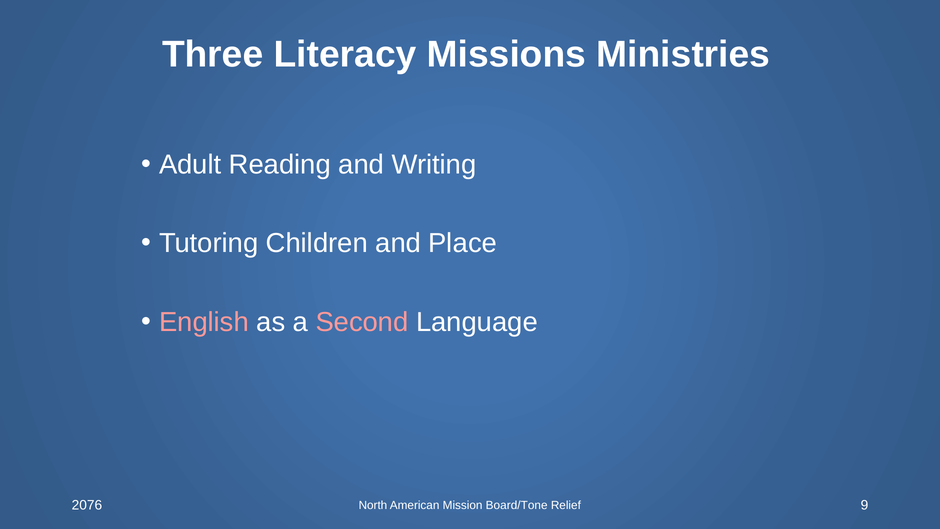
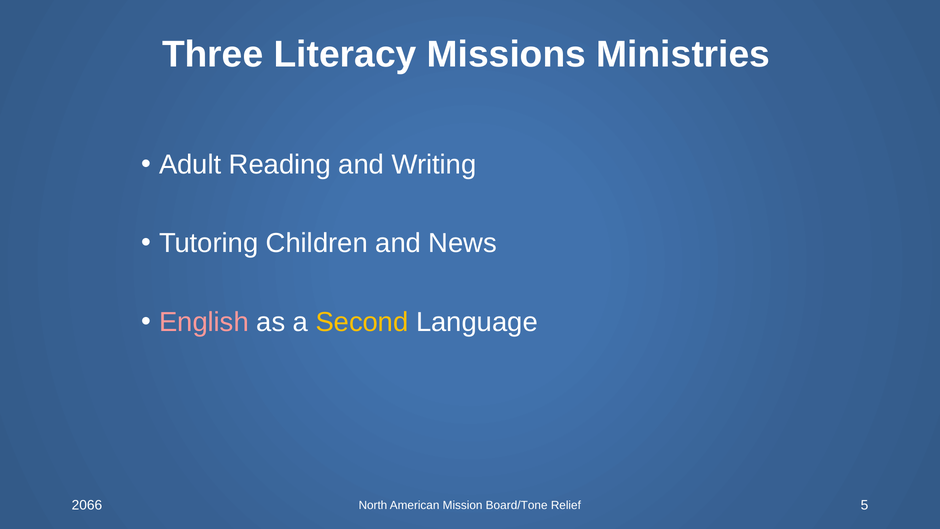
Place: Place -> News (463, 243)
Second colour: pink -> yellow (362, 322)
2076: 2076 -> 2066 (87, 505)
9: 9 -> 5 (864, 505)
